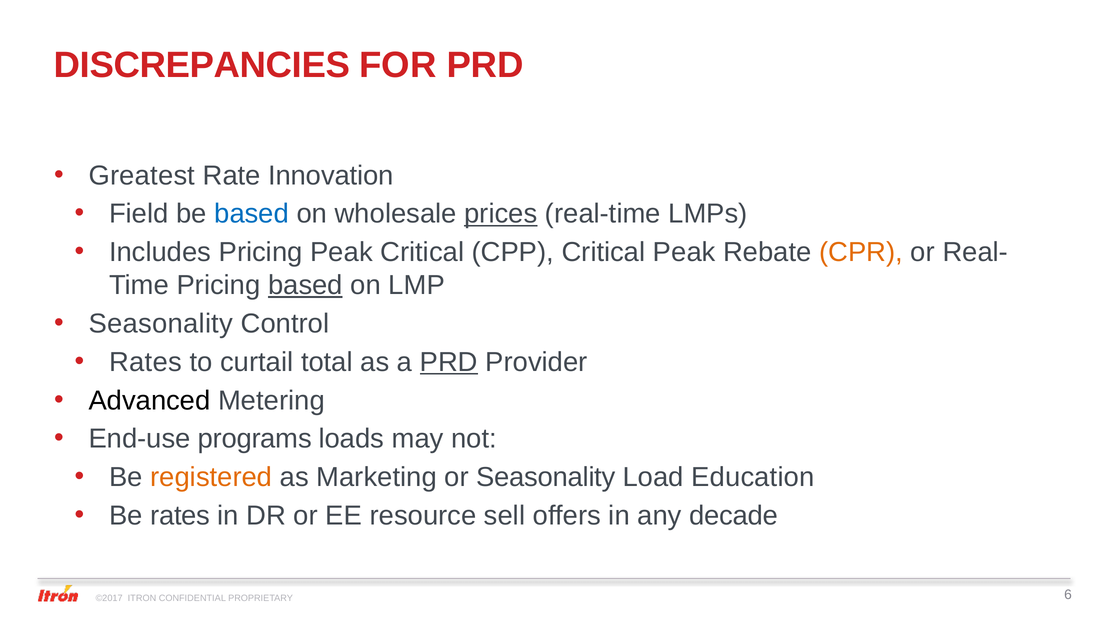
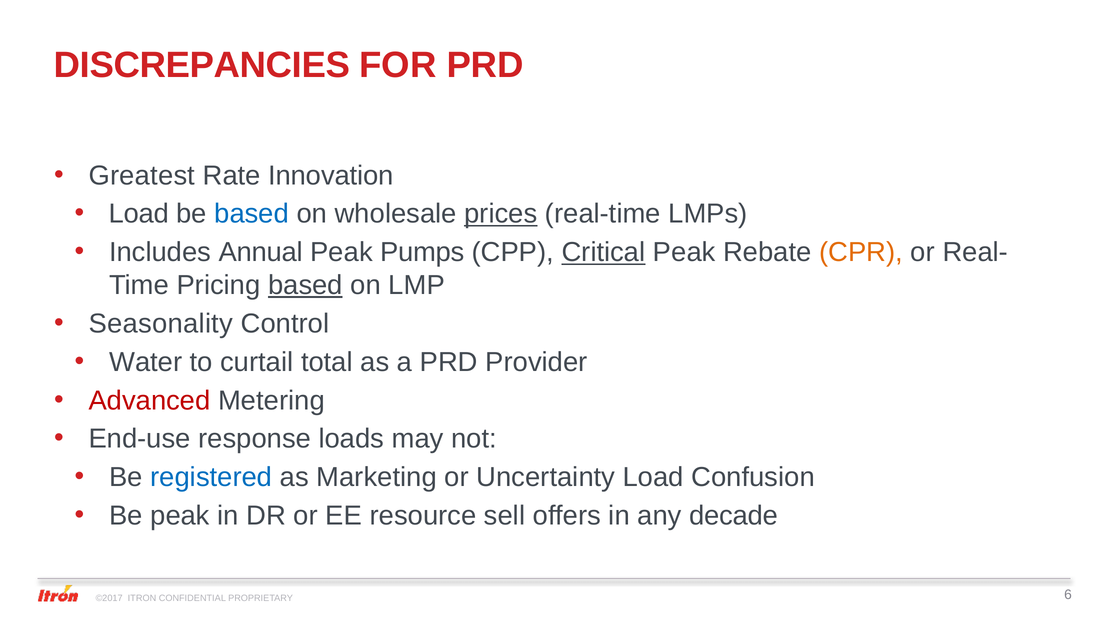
Field: Field -> Load (139, 214)
Includes Pricing: Pricing -> Annual (261, 252)
Peak Critical: Critical -> Pumps (422, 252)
Critical underline: none -> present (603, 252)
Rates: Rates -> Water (146, 362)
PRD underline: present -> none (449, 362)
Advanced colour: black -> red (150, 401)
programs: programs -> response (255, 439)
registered colour: orange -> blue (211, 477)
or Seasonality: Seasonality -> Uncertainty (546, 477)
Education: Education -> Confusion (753, 477)
Be rates: rates -> peak (180, 516)
